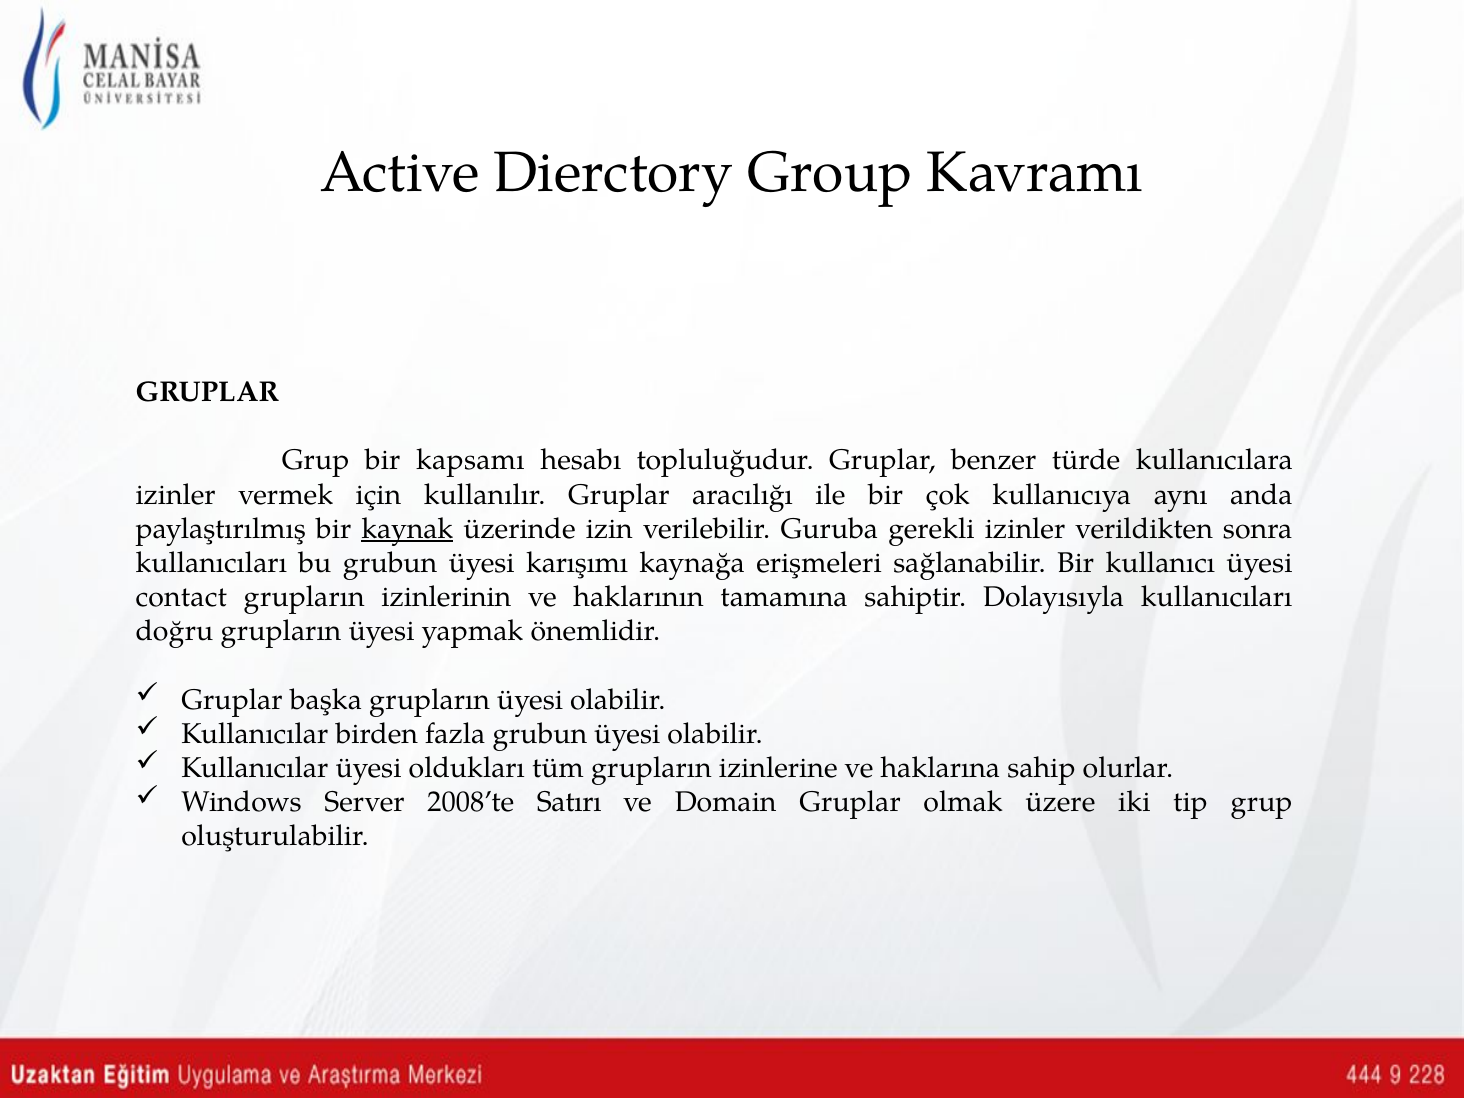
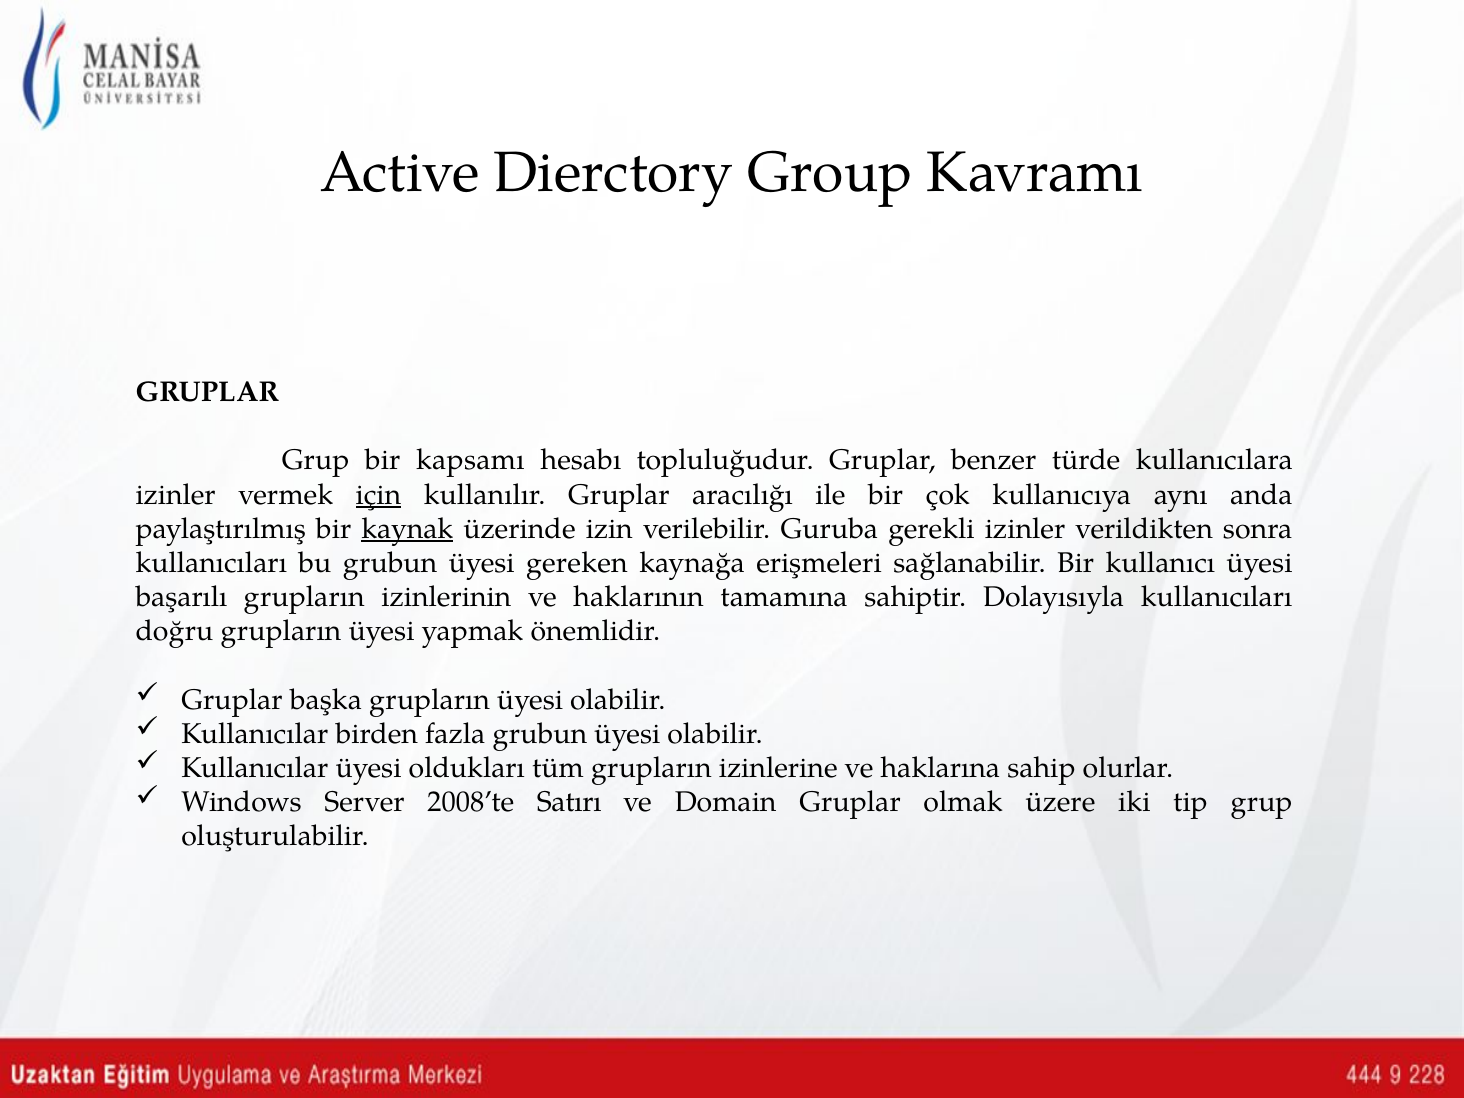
için underline: none -> present (378, 495)
karışımı: karışımı -> gereken (577, 563)
contact: contact -> başarılı (181, 597)
